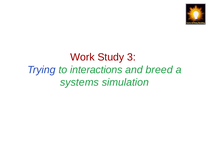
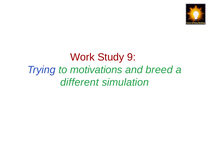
3: 3 -> 9 (131, 57)
interactions: interactions -> motivations (96, 70)
systems: systems -> different (79, 82)
